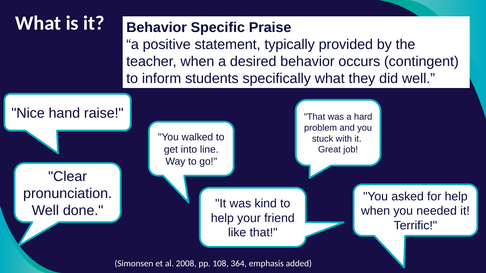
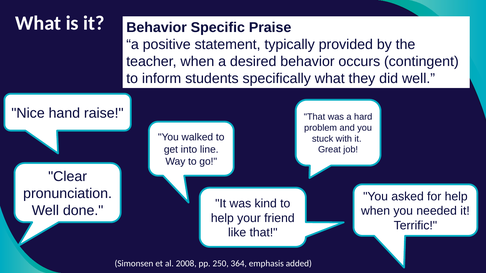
108: 108 -> 250 (221, 264)
